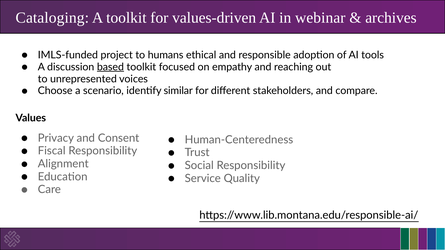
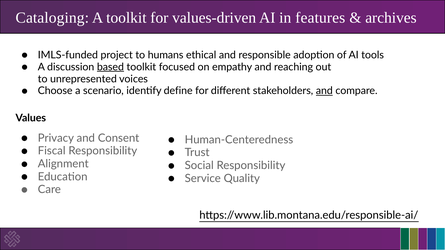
webinar: webinar -> features (320, 18)
similar: similar -> define (178, 91)
and underline: none -> present (324, 91)
